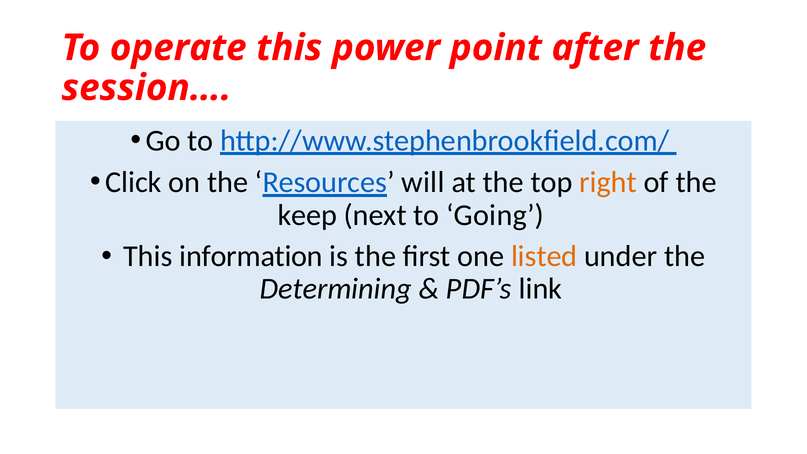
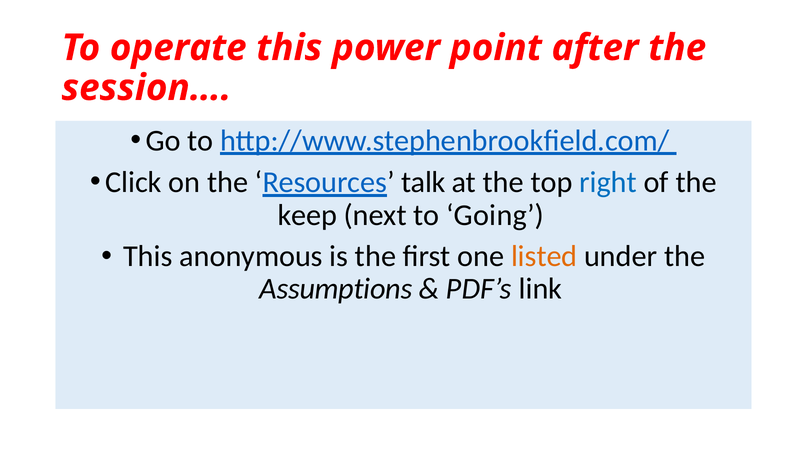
will: will -> talk (423, 182)
right colour: orange -> blue (608, 182)
information: information -> anonymous (251, 256)
Determining: Determining -> Assumptions (336, 289)
